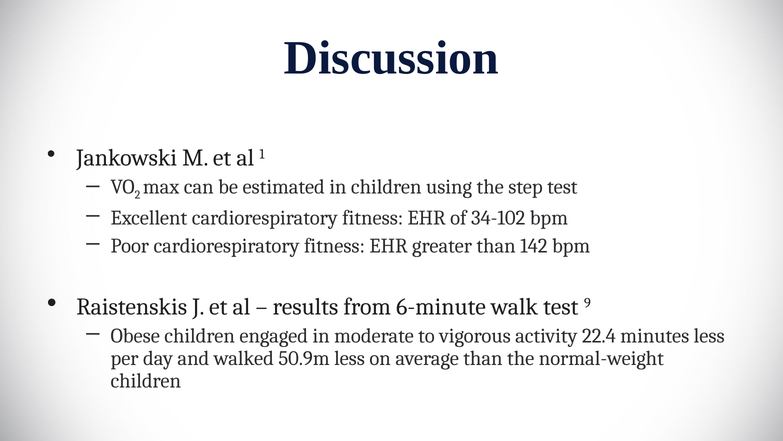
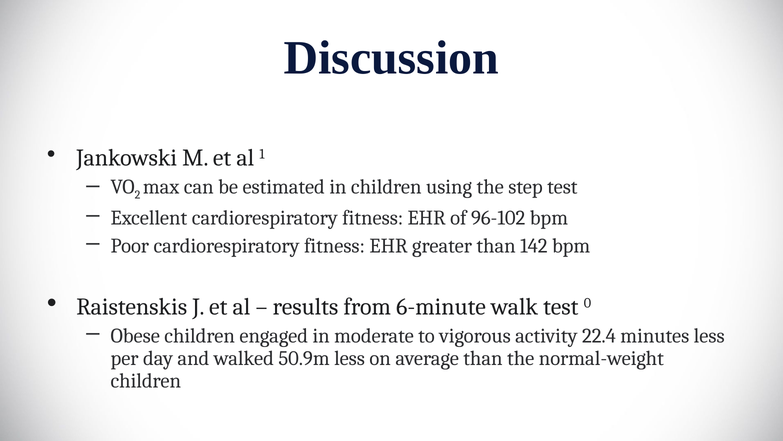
34-102: 34-102 -> 96-102 (498, 218)
9: 9 -> 0 (587, 302)
